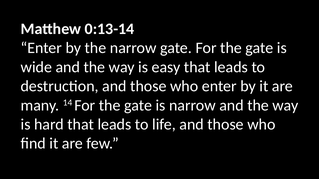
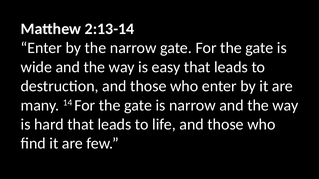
0:13-14: 0:13-14 -> 2:13-14 (109, 29)
